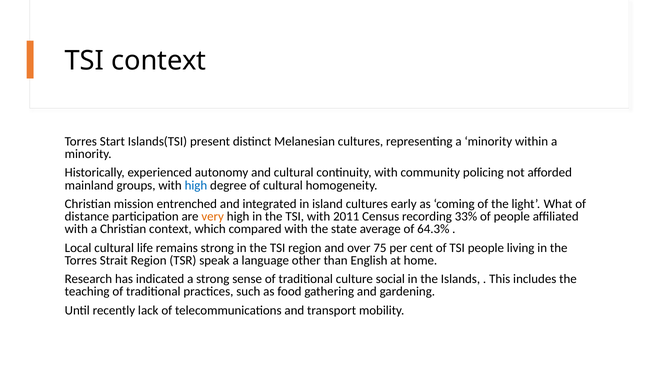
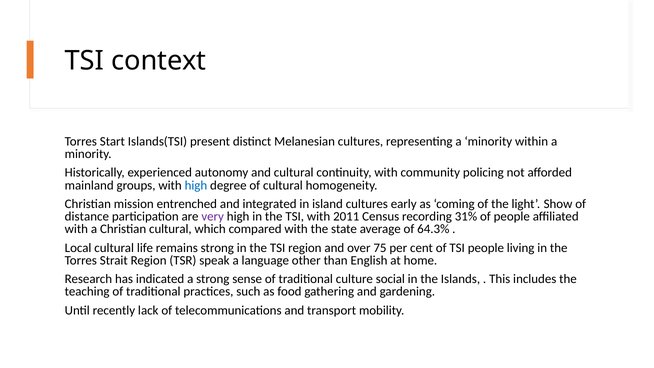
What: What -> Show (558, 204)
very colour: orange -> purple (213, 216)
33%: 33% -> 31% (466, 216)
Christian context: context -> cultural (170, 229)
